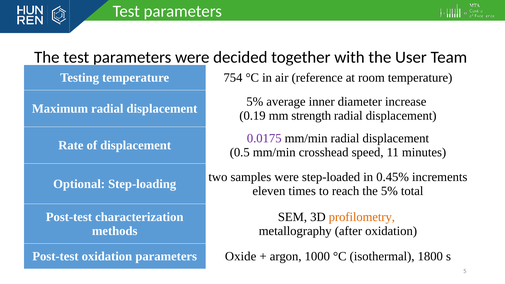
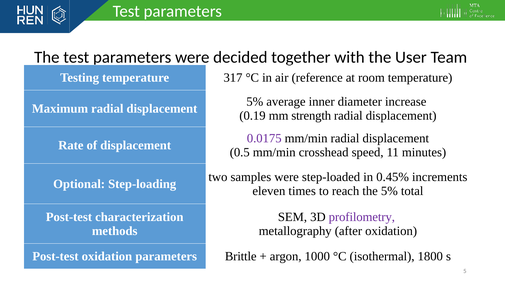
754: 754 -> 317 (233, 78)
profilometry colour: orange -> purple (362, 217)
Oxide: Oxide -> Brittle (241, 256)
